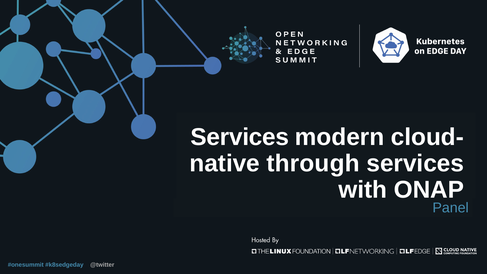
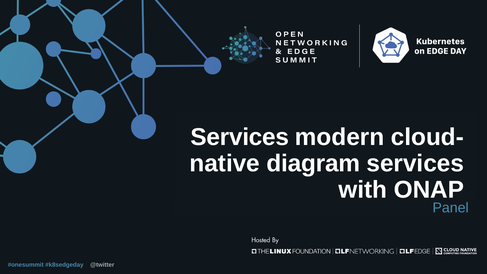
through: through -> diagram (313, 163)
